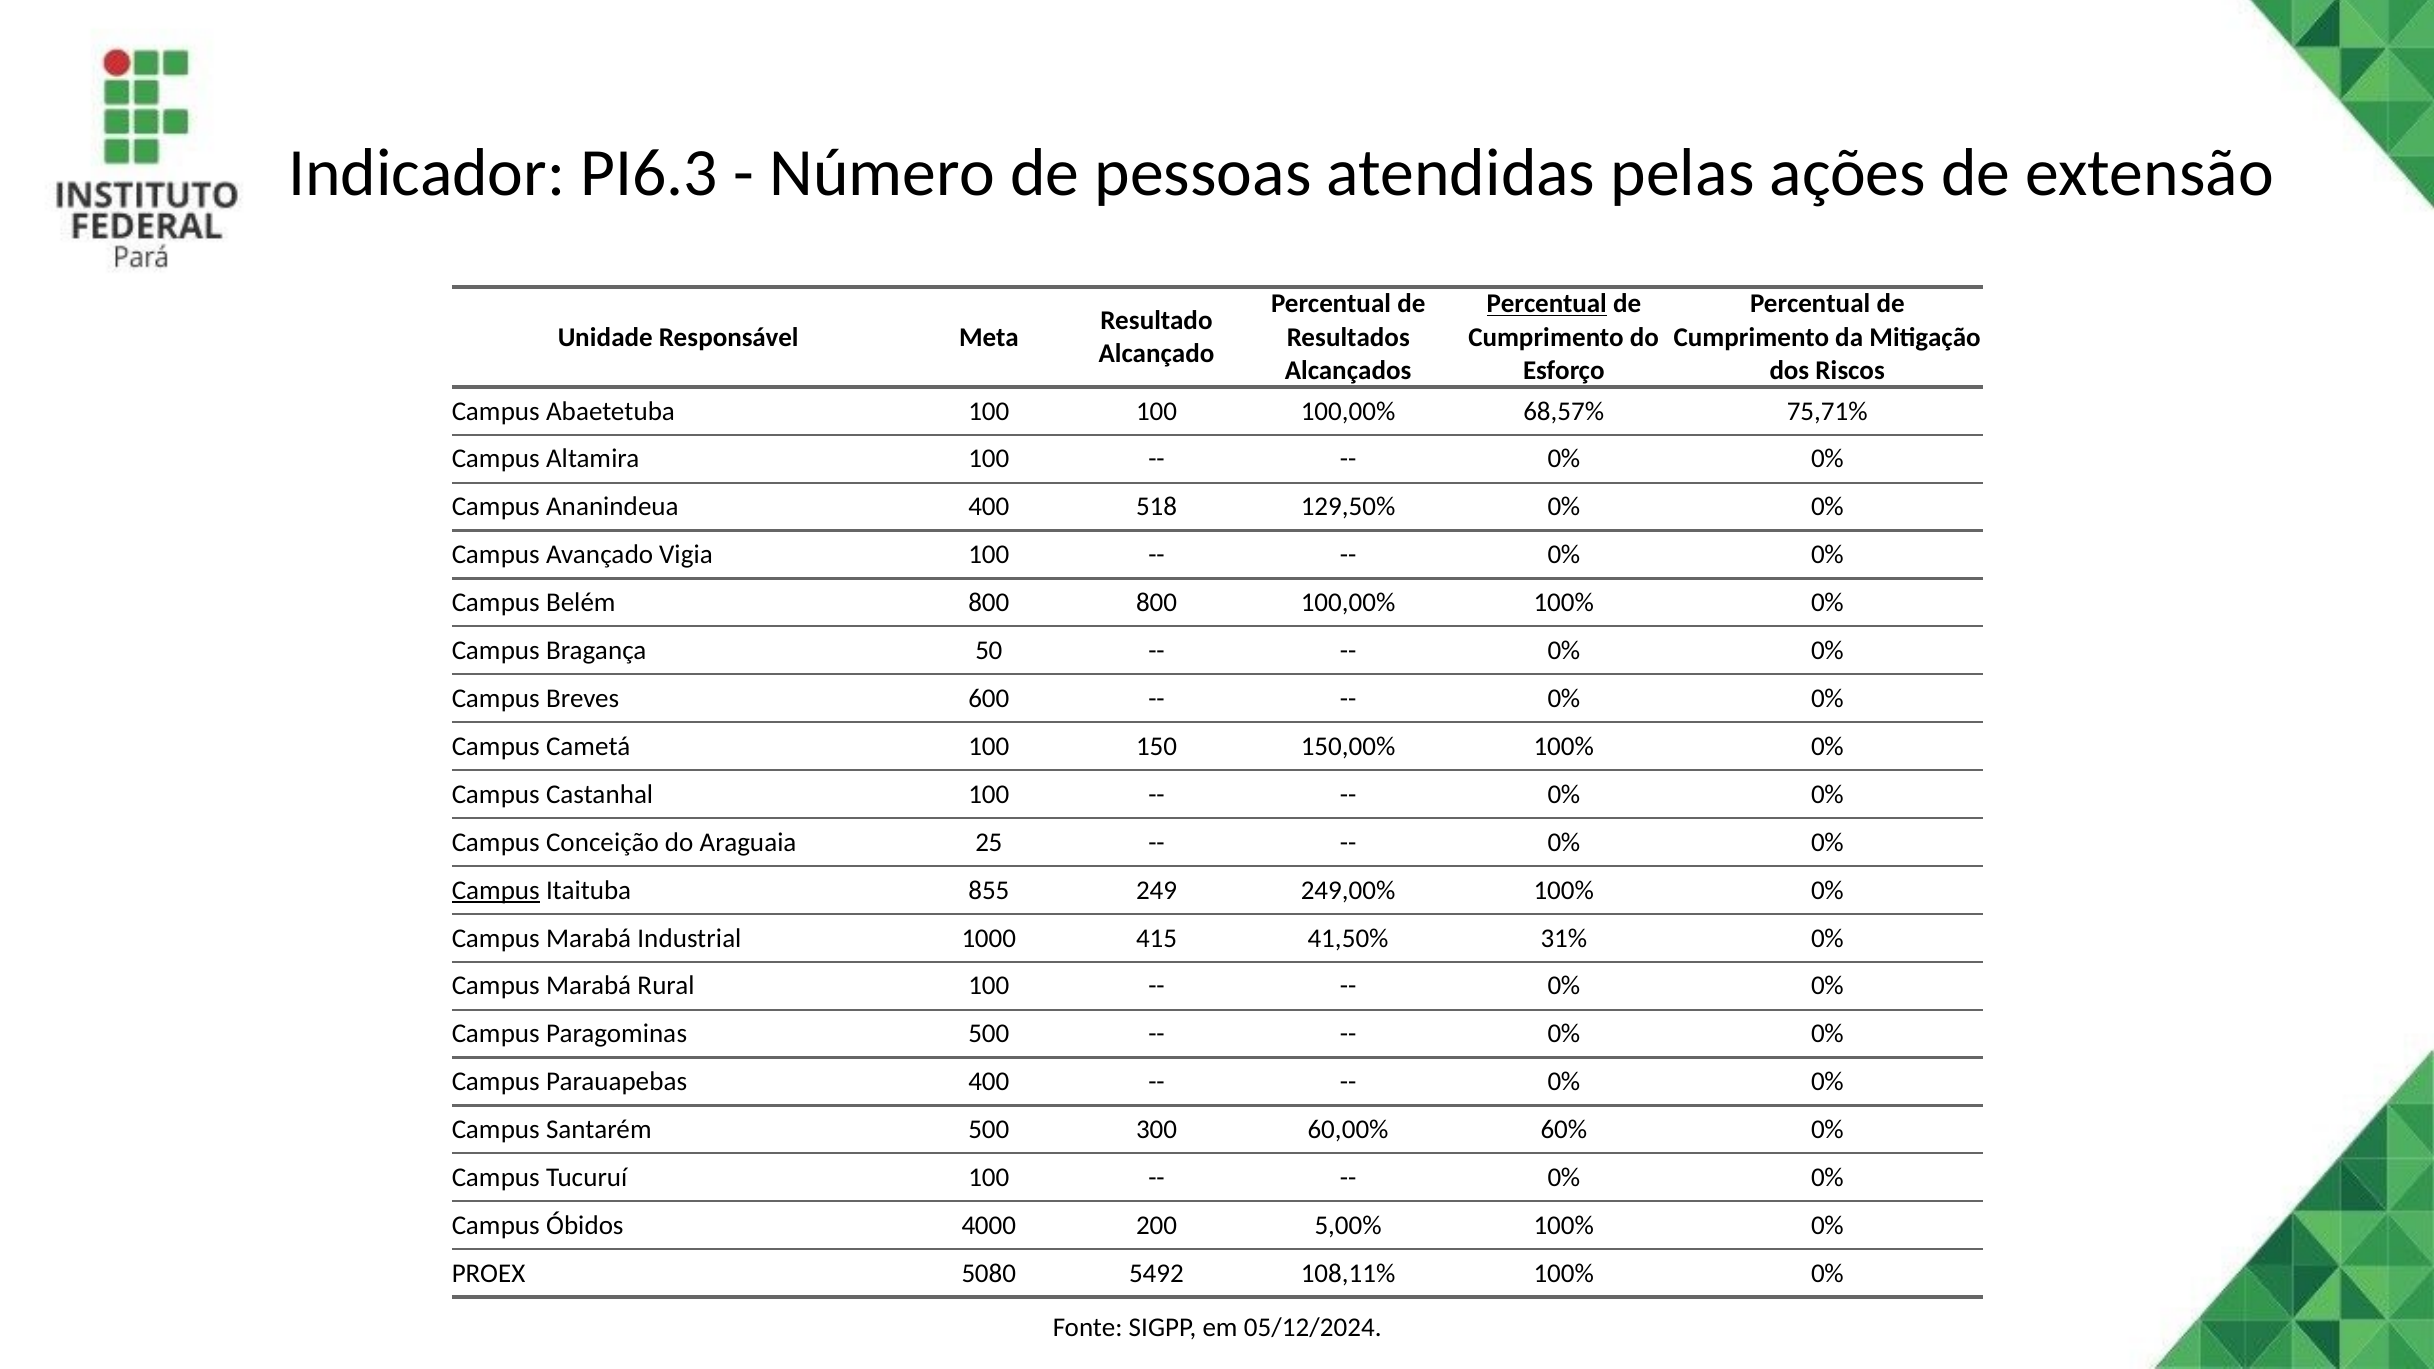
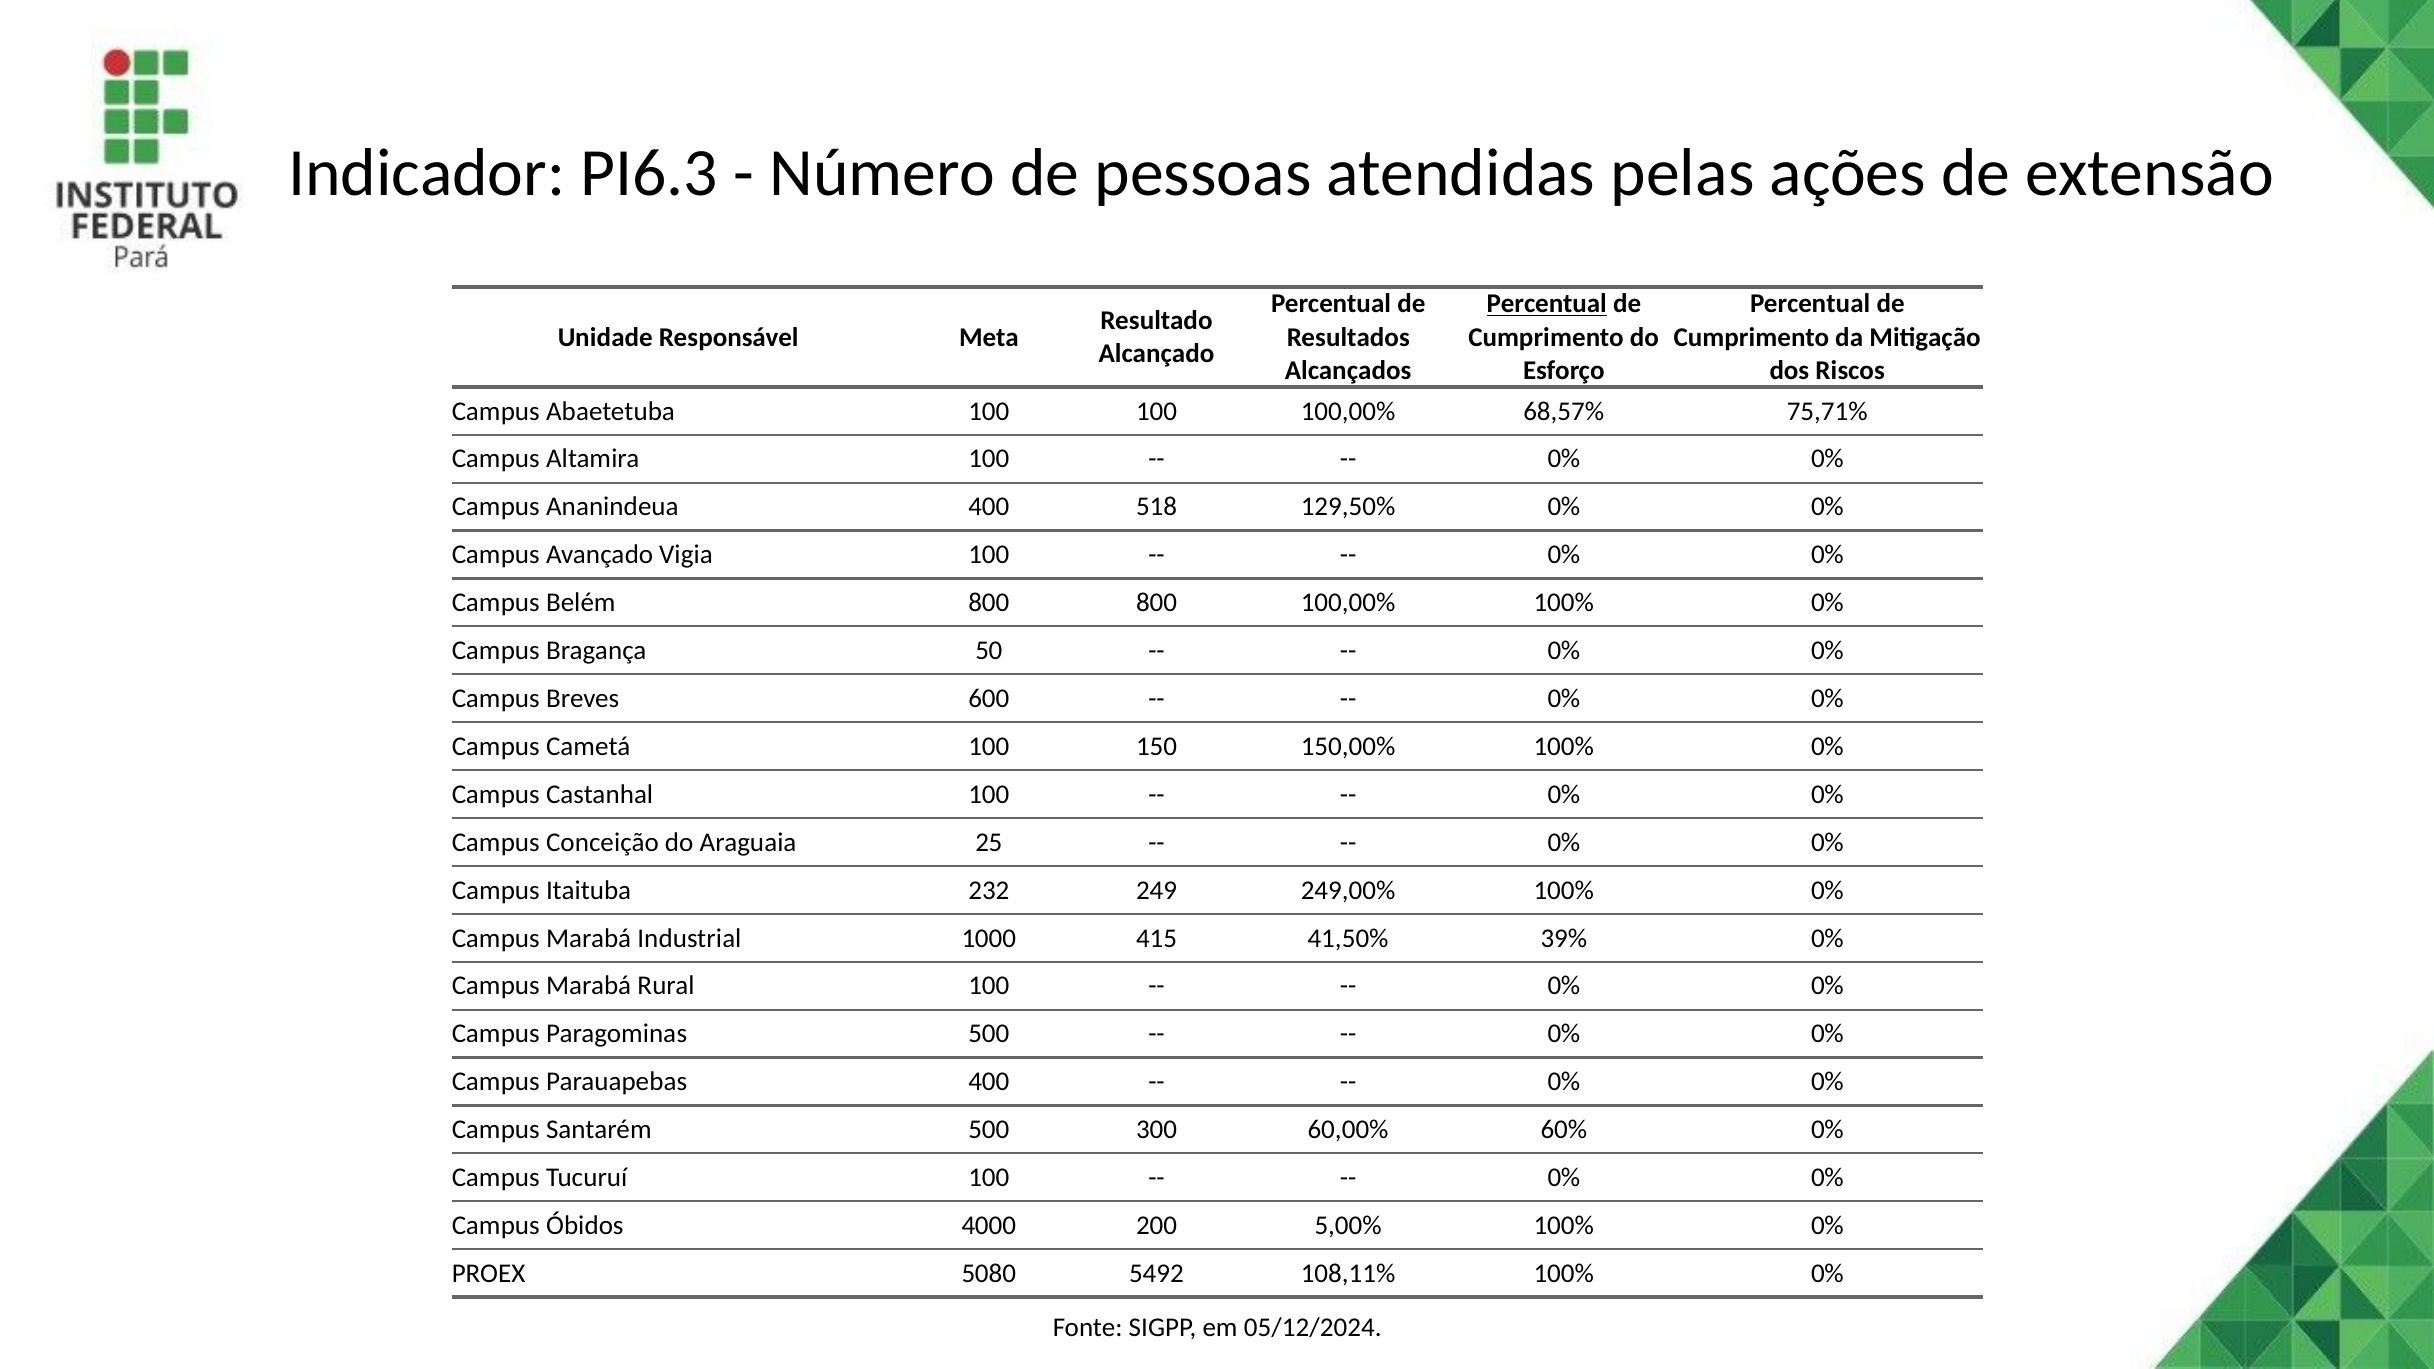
Campus underline: present -> none (496, 890)
855: 855 -> 232 (989, 890)
31%: 31% -> 39% (1564, 938)
